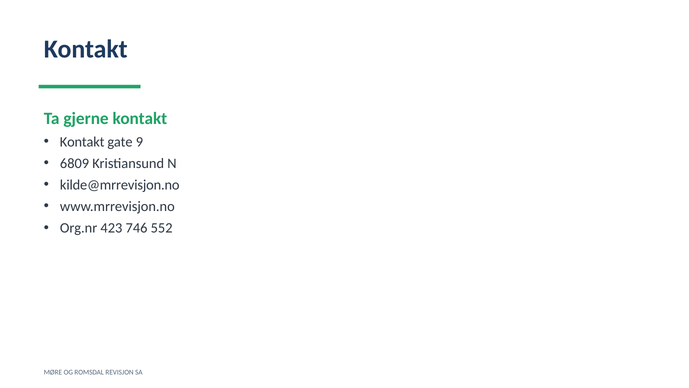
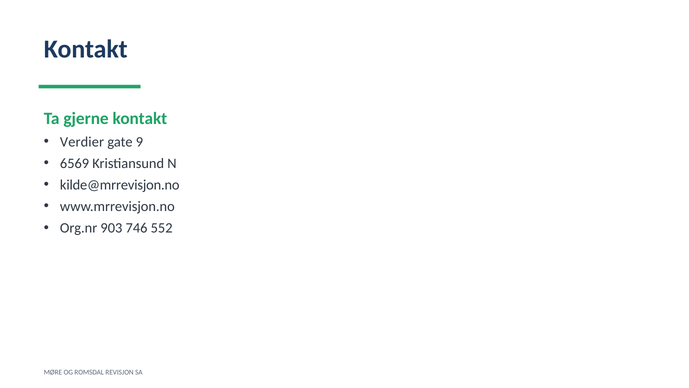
Kontakt: Kontakt -> Verdier (82, 142)
6809: 6809 -> 6569 (75, 163)
423: 423 -> 903 (111, 228)
